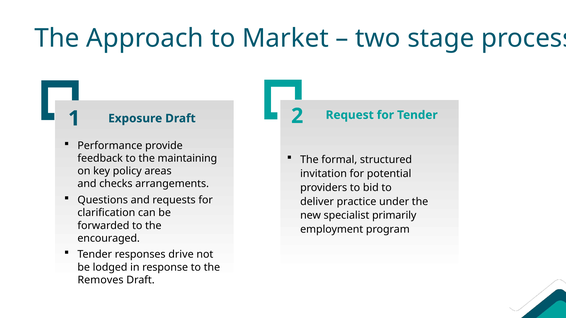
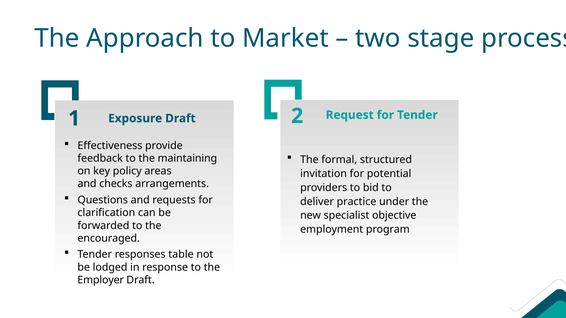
Performance: Performance -> Effectiveness (110, 146)
primarily: primarily -> objective (394, 216)
drive: drive -> table (181, 255)
Removes: Removes -> Employer (101, 280)
